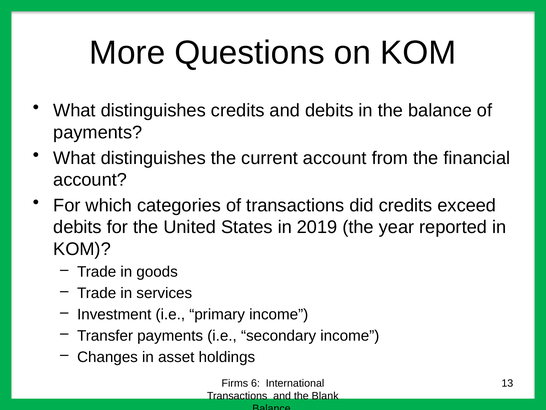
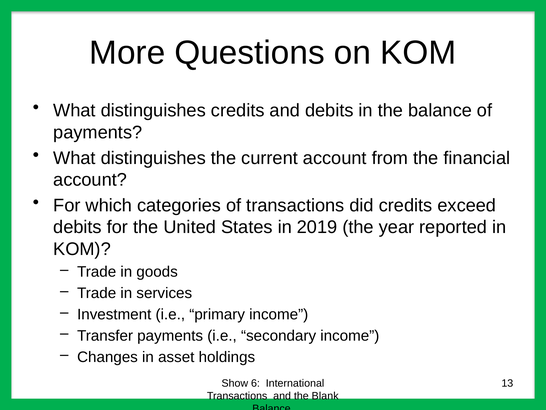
Firms: Firms -> Show (235, 383)
